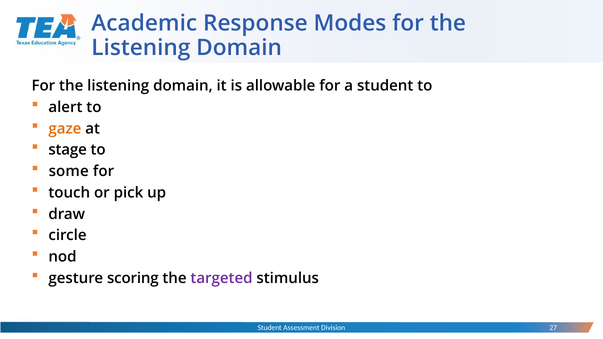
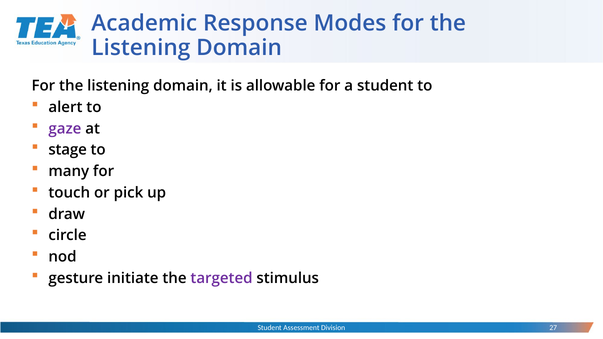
gaze colour: orange -> purple (65, 129)
some: some -> many (69, 171)
scoring: scoring -> initiate (133, 278)
